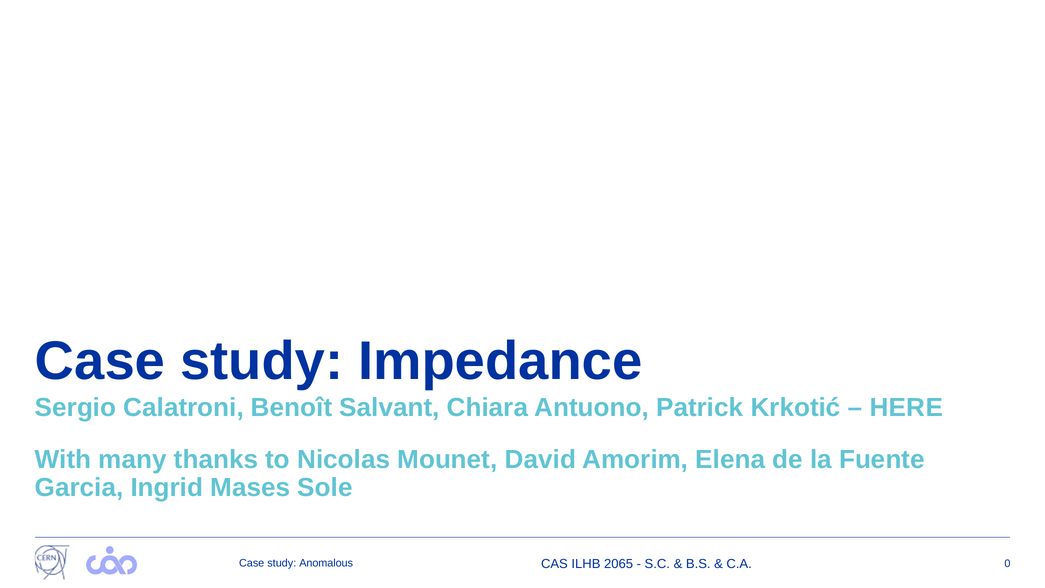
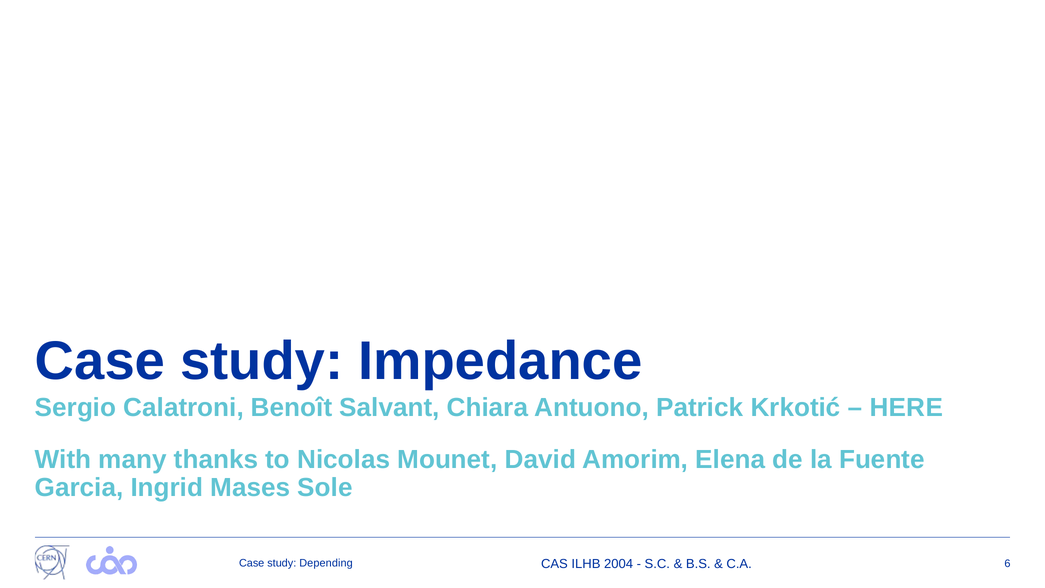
2065: 2065 -> 2004 (619, 564)
0: 0 -> 6 (1007, 564)
Anomalous: Anomalous -> Depending (326, 563)
